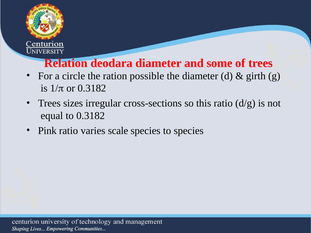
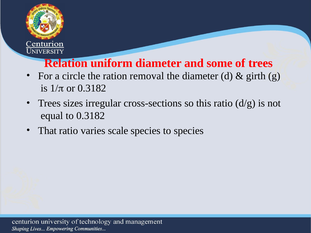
deodara: deodara -> uniform (112, 63)
possible: possible -> removal (147, 76)
Pink: Pink -> That (47, 131)
